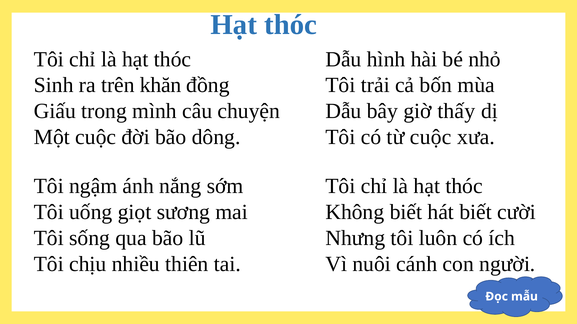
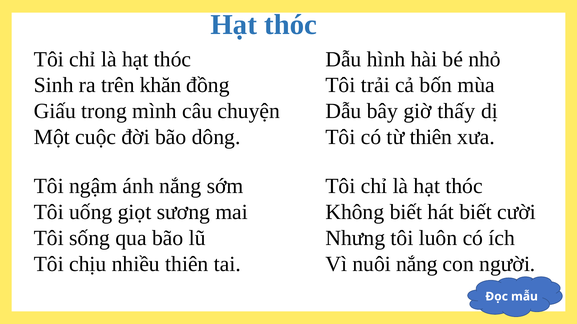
từ cuộc: cuộc -> thiên (431, 137)
nuôi cánh: cánh -> nắng (417, 264)
